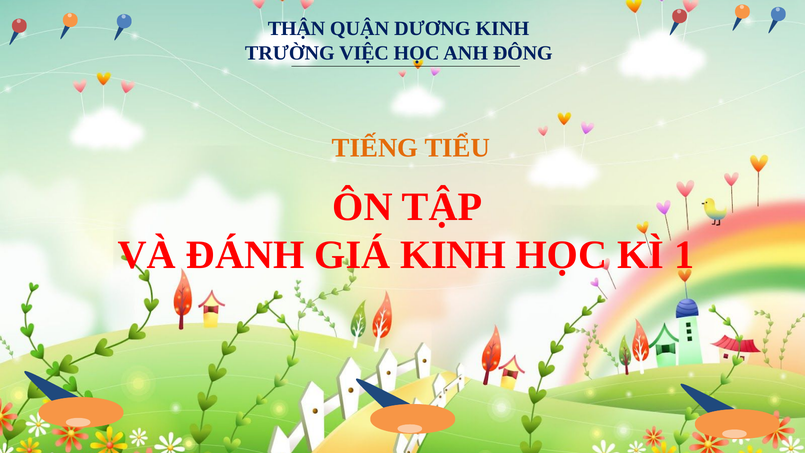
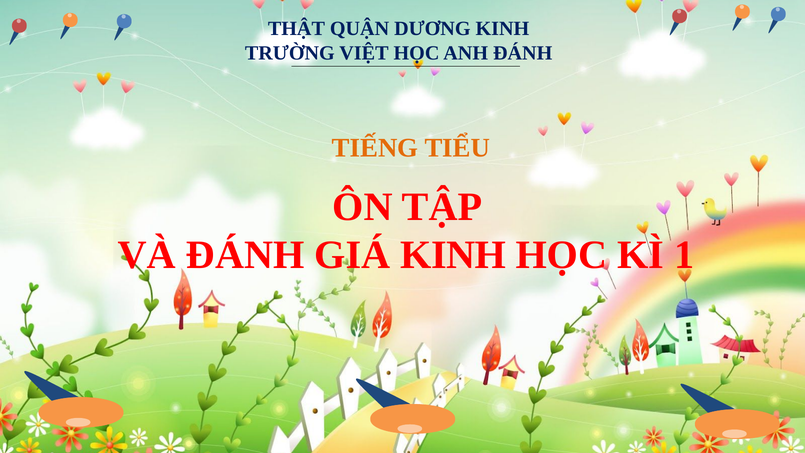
THẬN: THẬN -> THẬT (296, 29)
VIỆC: VIỆC -> VIỆT (364, 53)
ANH ĐÔNG: ĐÔNG -> ĐÁNH (523, 53)
